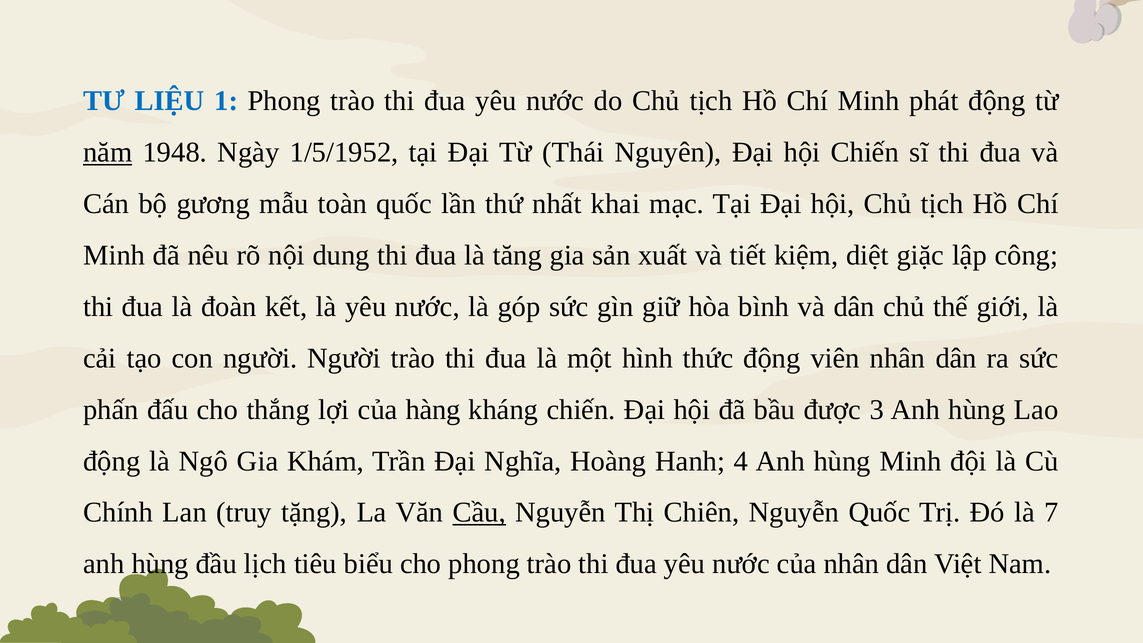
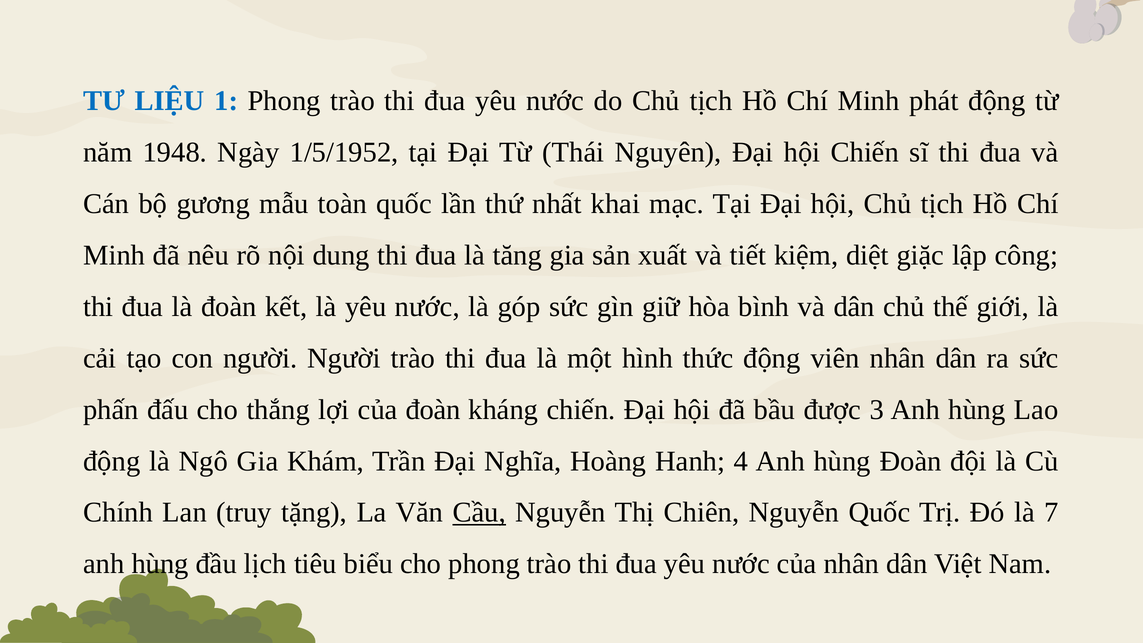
năm underline: present -> none (108, 152)
của hàng: hàng -> đoàn (433, 410)
hùng Minh: Minh -> Đoàn (911, 461)
